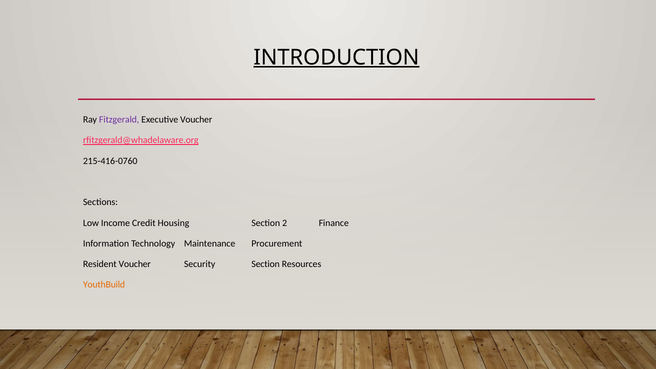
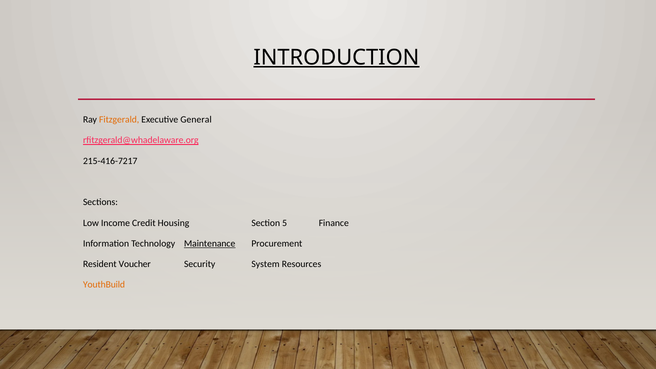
Fitzgerald colour: purple -> orange (119, 120)
Executive Voucher: Voucher -> General (196, 120)
215-416-0760: 215-416-0760 -> 215-416-7217 (110, 161)
2: 2 -> 5 (285, 223)
Maintenance underline: none -> present (210, 243)
Security Section: Section -> System (266, 264)
